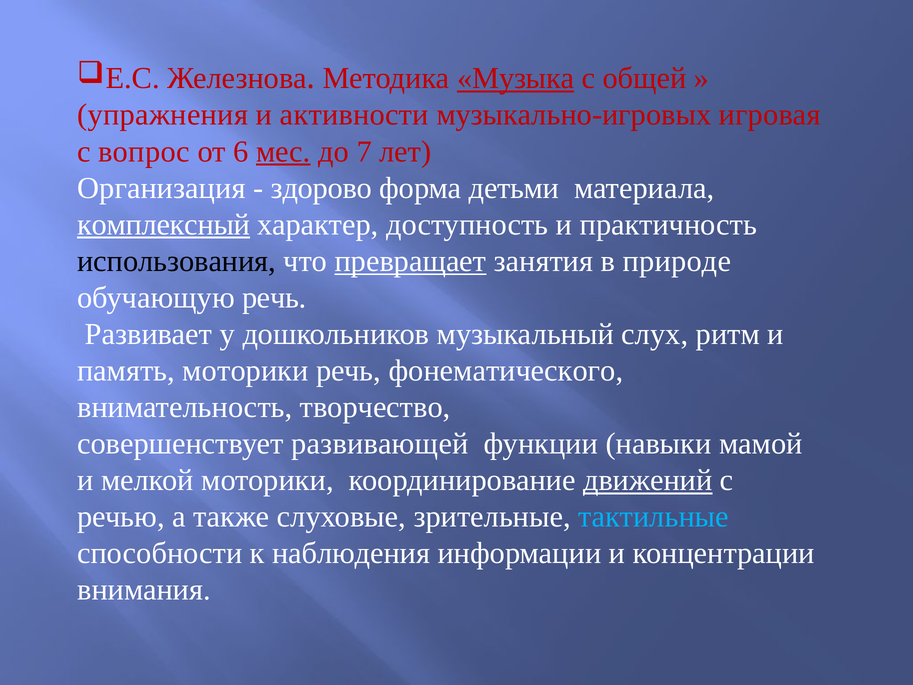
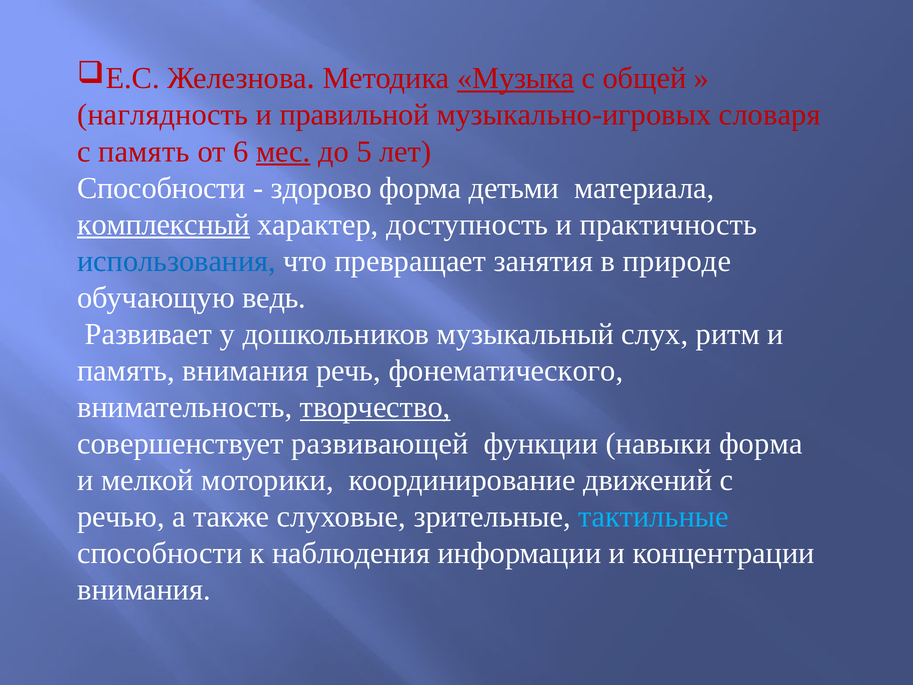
упражнения: упражнения -> наглядность (163, 115)
активности: активности -> правильной (355, 115)
игровая: игровая -> словаря (770, 115)
с вопрос: вопрос -> память (144, 151)
7: 7 -> 5 (364, 151)
Организация: Организация -> Способности (161, 188)
использования colour: black -> blue (177, 261)
превращает underline: present -> none (410, 261)
обучающую речь: речь -> ведь (274, 297)
память моторики: моторики -> внимания (246, 371)
творчество underline: none -> present (375, 407)
навыки мамой: мамой -> форма (761, 444)
движений underline: present -> none (648, 480)
